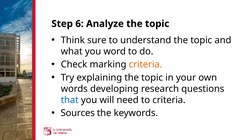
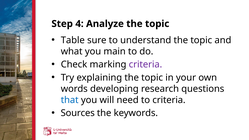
6: 6 -> 4 (79, 24)
Think: Think -> Table (73, 40)
word: word -> main (115, 51)
criteria colour: orange -> purple (145, 64)
